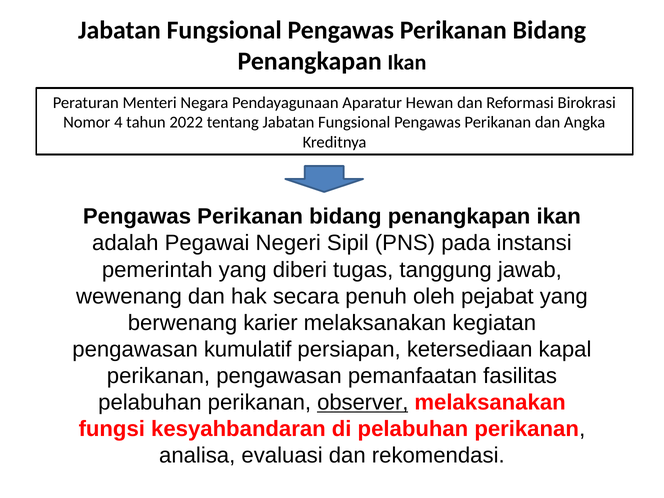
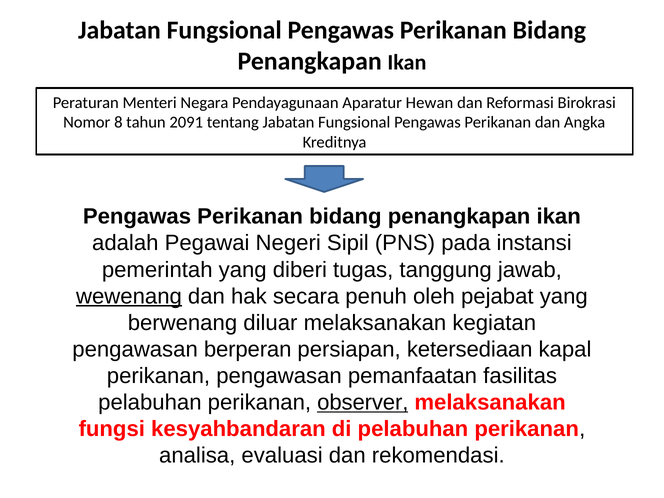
4: 4 -> 8 (118, 122)
2022: 2022 -> 2091 (186, 122)
wewenang underline: none -> present (129, 296)
karier: karier -> diluar (270, 323)
kumulatif: kumulatif -> berperan (248, 349)
